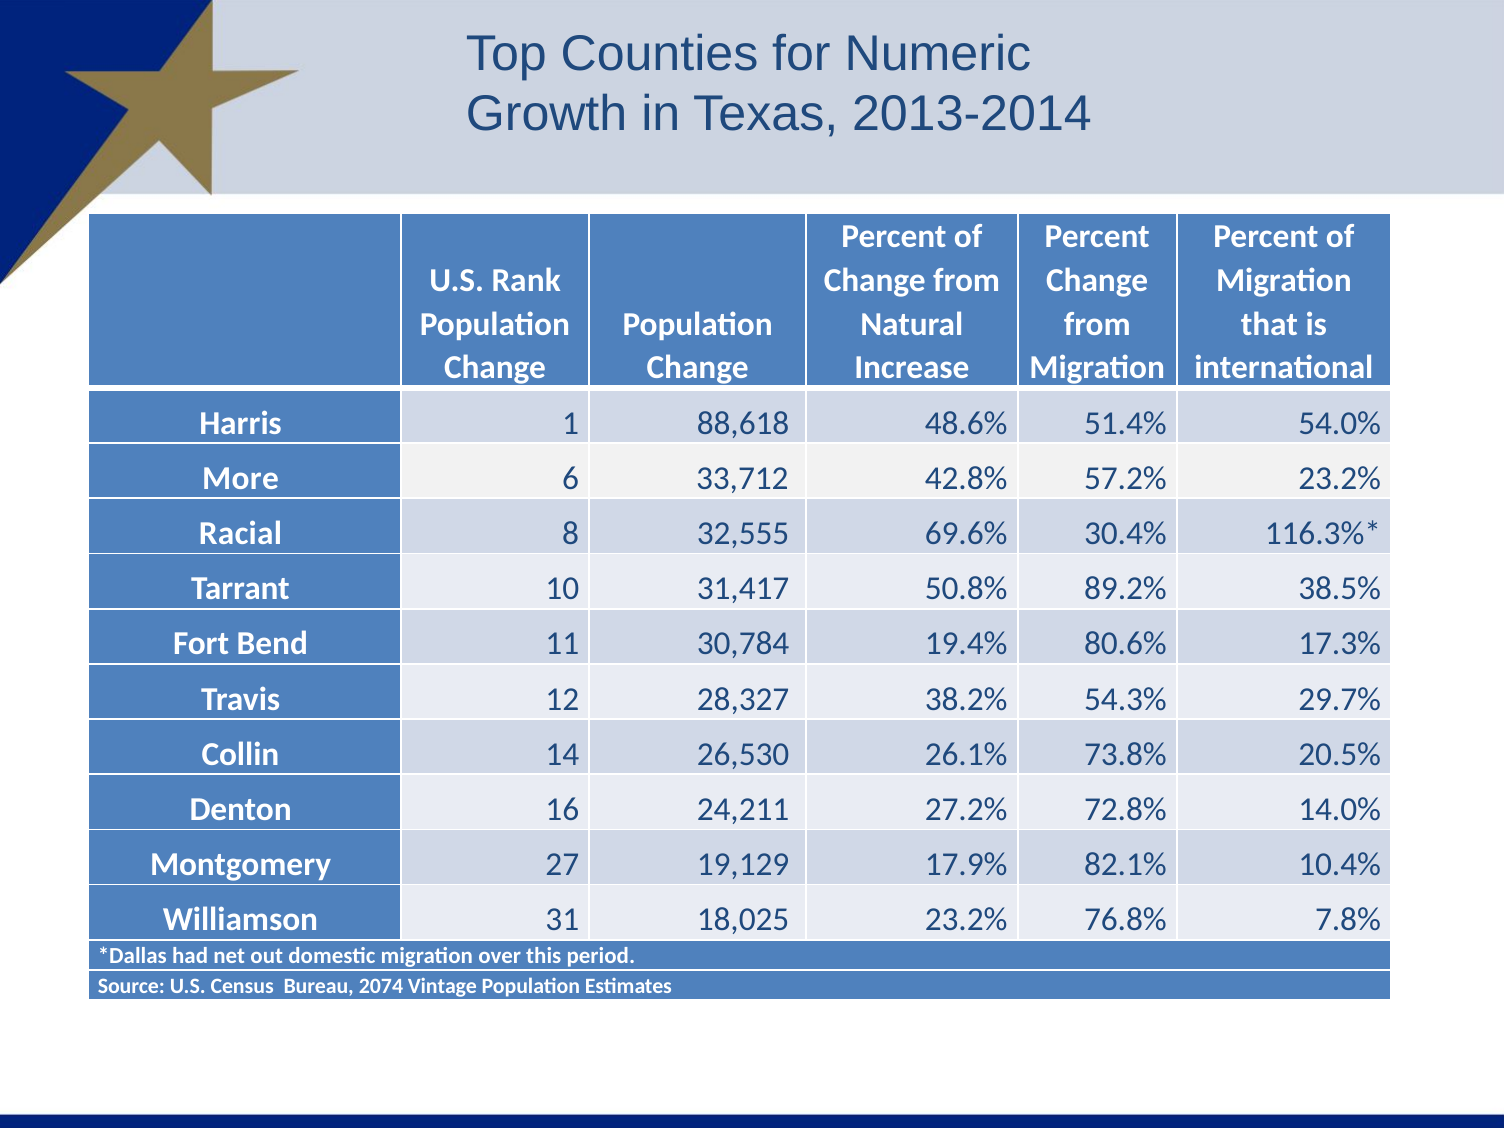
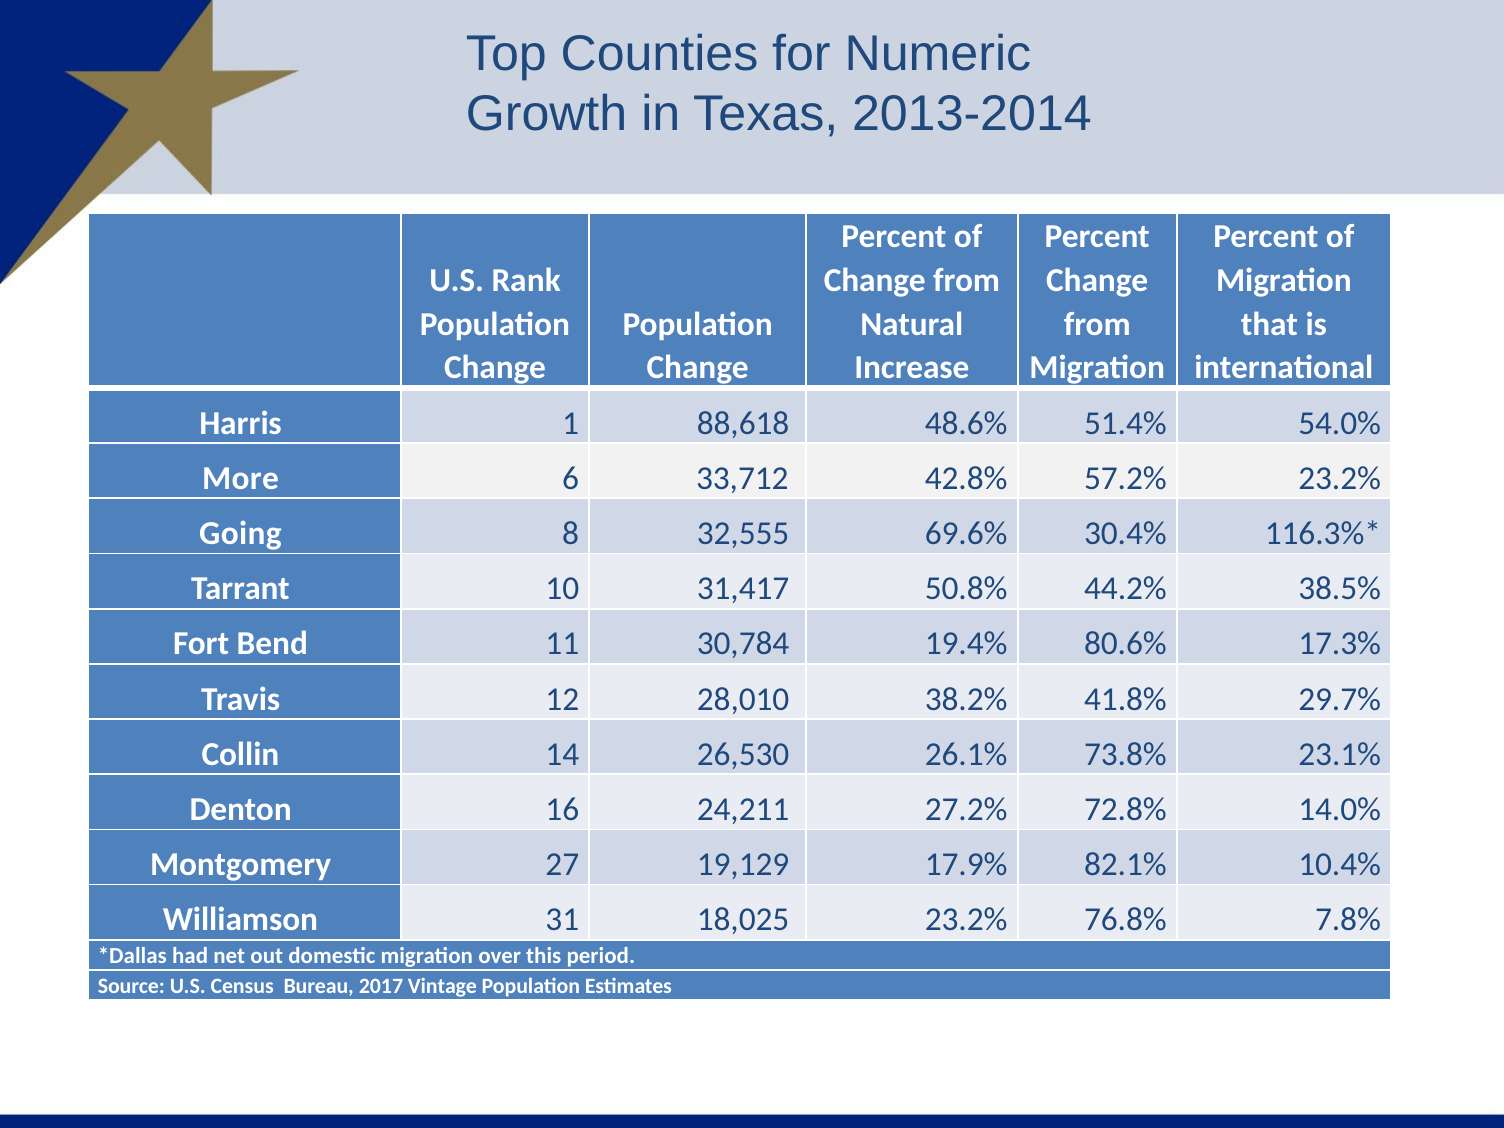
Racial: Racial -> Going (240, 533)
89.2%: 89.2% -> 44.2% (1125, 589)
28,327: 28,327 -> 28,010 (743, 699)
54.3%: 54.3% -> 41.8% (1125, 699)
20.5%: 20.5% -> 23.1% (1340, 754)
2074: 2074 -> 2017 (381, 986)
